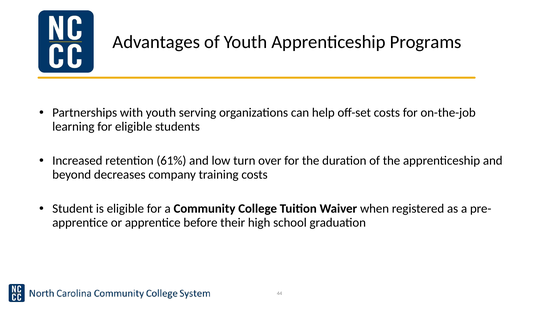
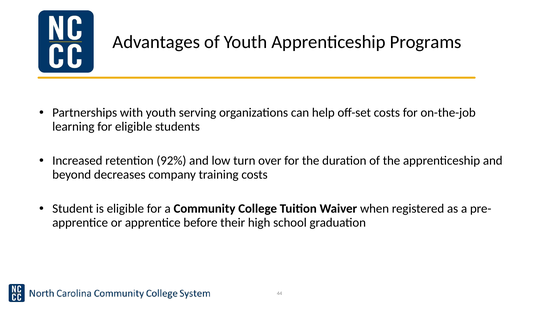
61%: 61% -> 92% (171, 161)
